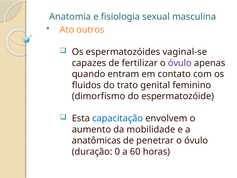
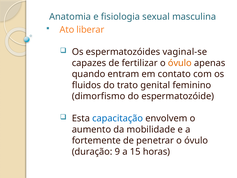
outros: outros -> liberar (90, 30)
óvulo colour: purple -> orange (180, 63)
anatômicas: anatômicas -> fortemente (96, 140)
0: 0 -> 9 (117, 151)
60: 60 -> 15 (135, 151)
